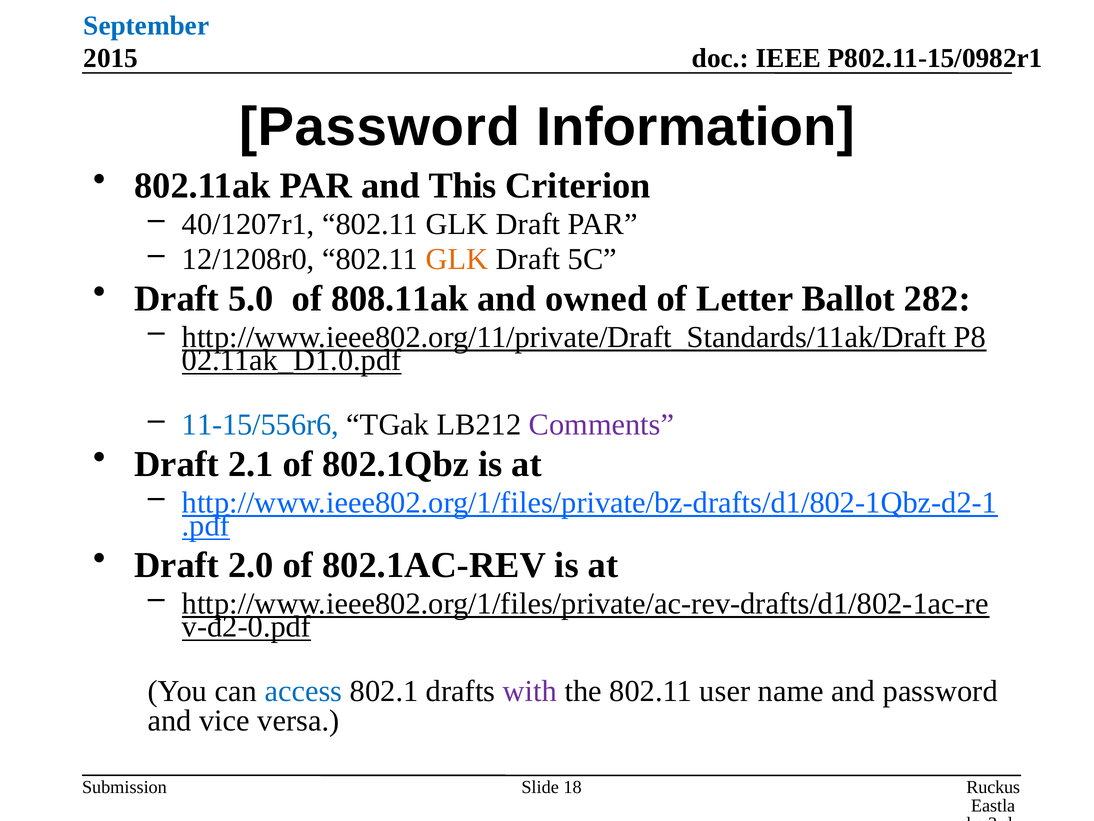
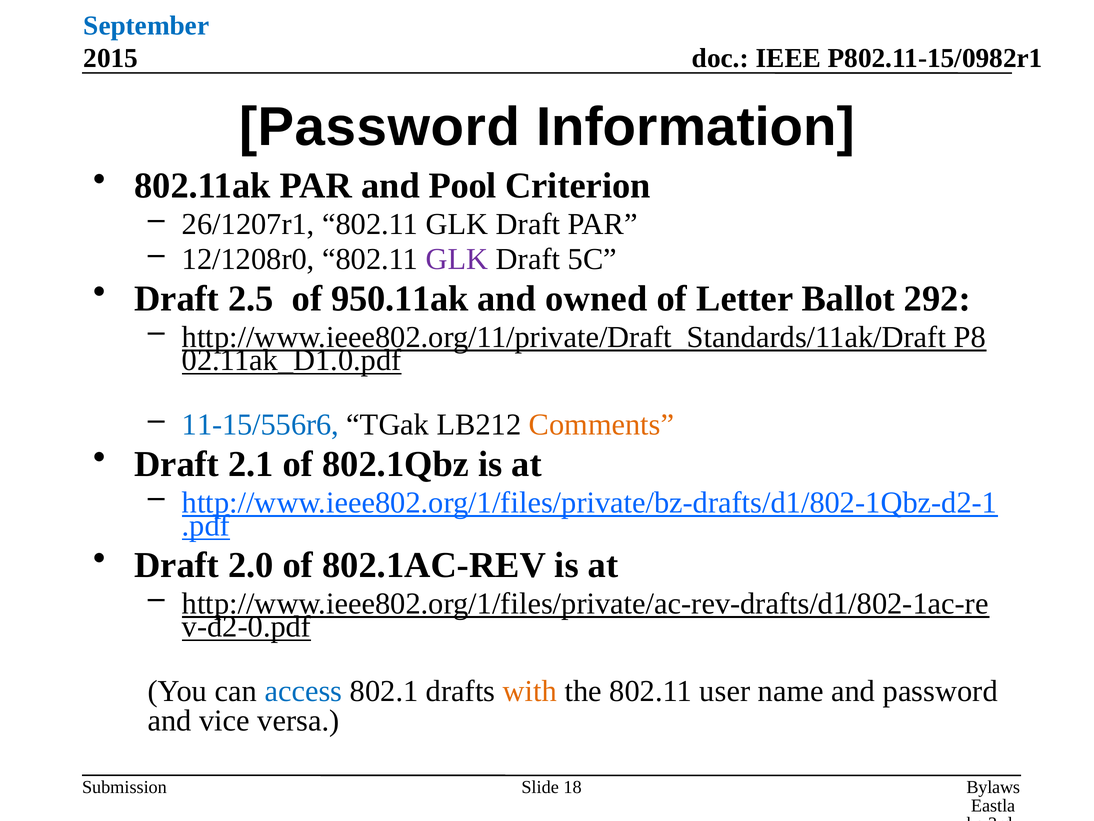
This: This -> Pool (463, 186)
40/1207r1: 40/1207r1 -> 26/1207r1 (248, 224)
GLK colour: orange -> purple (457, 259)
5.0: 5.0 -> 2.5 (251, 298)
808.11ak: 808.11ak -> 950.11ak (400, 298)
282: 282 -> 292 (937, 298)
Comments colour: purple -> orange (602, 425)
with colour: purple -> orange (530, 691)
Ruckus: Ruckus -> Bylaws (993, 787)
